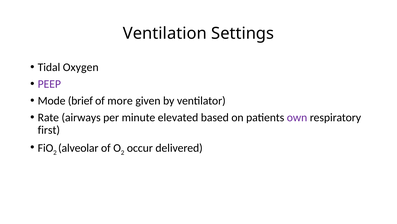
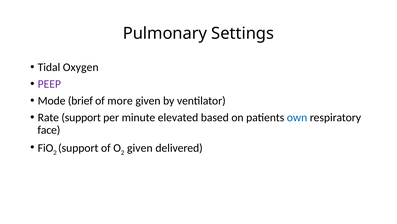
Ventilation: Ventilation -> Pulmonary (165, 33)
Rate airways: airways -> support (81, 117)
own colour: purple -> blue (297, 117)
first: first -> face (49, 130)
alveolar: alveolar -> support (78, 148)
occur: occur -> given (140, 148)
